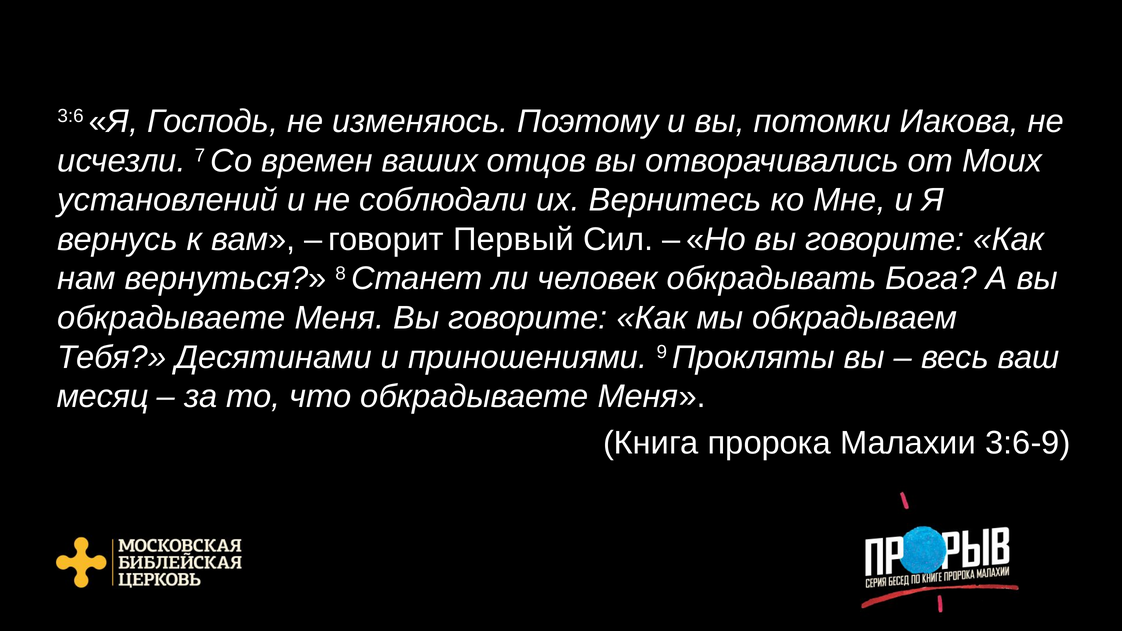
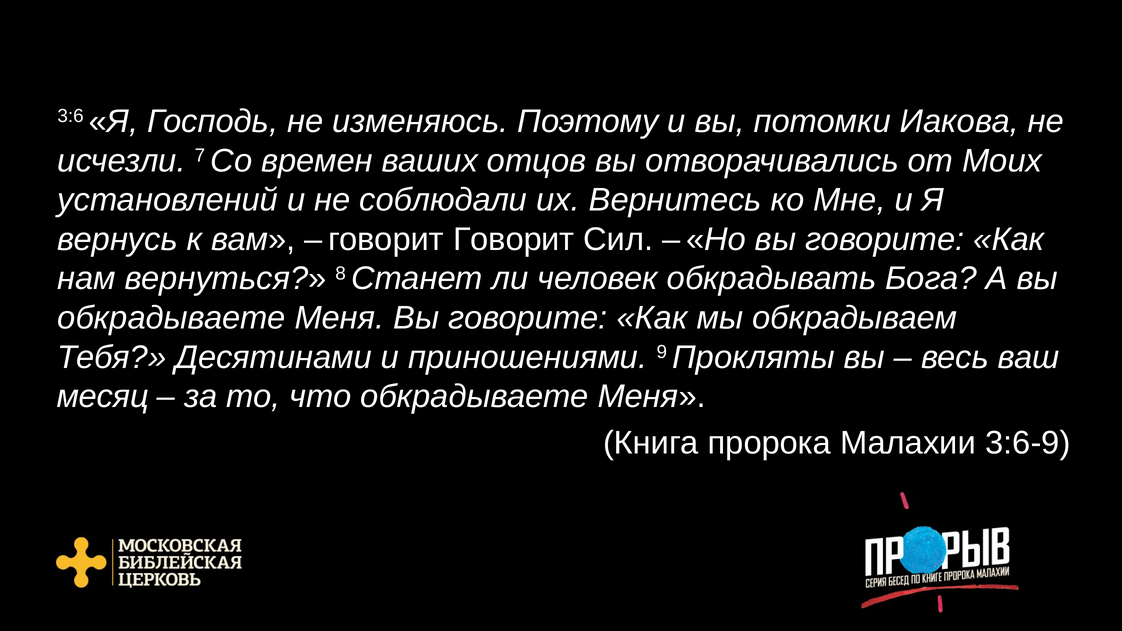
говорит Первый: Первый -> Говорит (514, 239)
